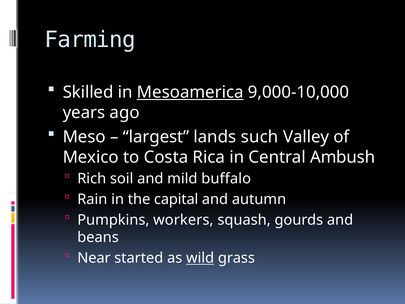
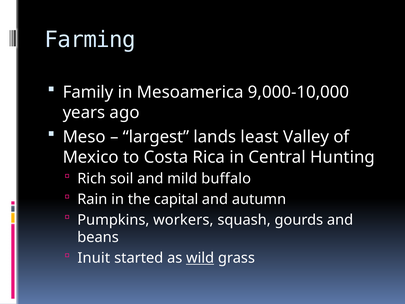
Skilled: Skilled -> Family (88, 92)
Mesoamerica underline: present -> none (190, 92)
such: such -> least (260, 137)
Ambush: Ambush -> Hunting (343, 157)
Near: Near -> Inuit (94, 258)
